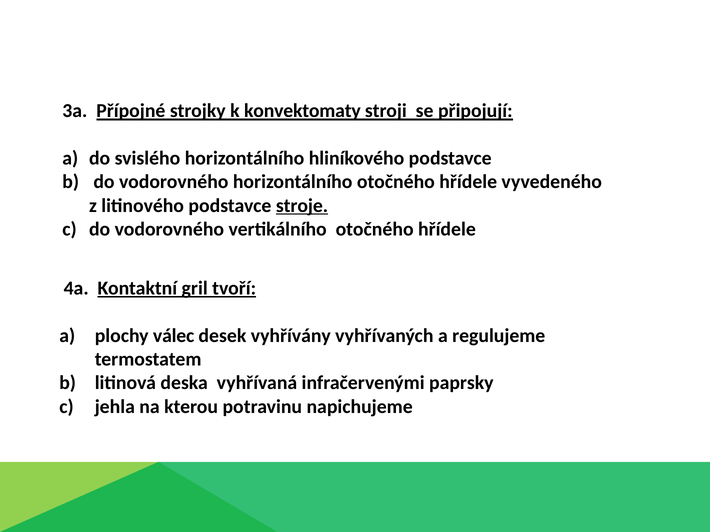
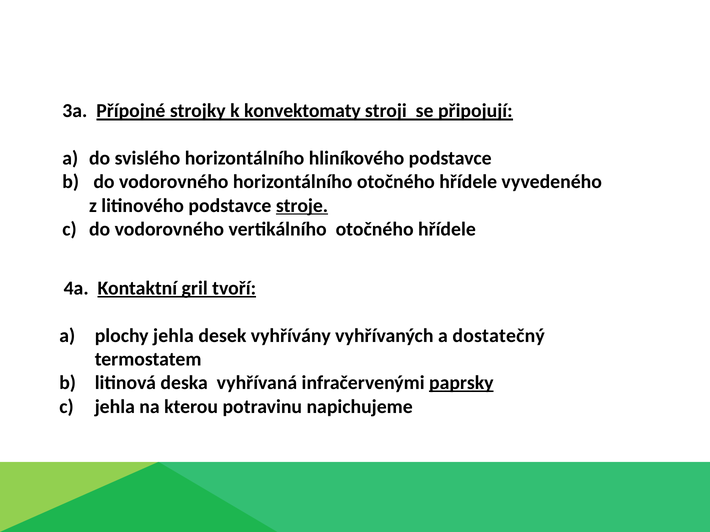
plochy válec: válec -> jehla (173, 336)
regulujeme: regulujeme -> dostatečný (499, 336)
paprsky underline: none -> present (461, 383)
